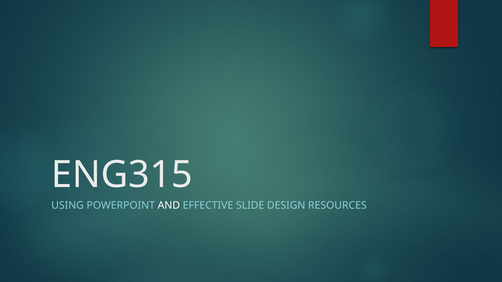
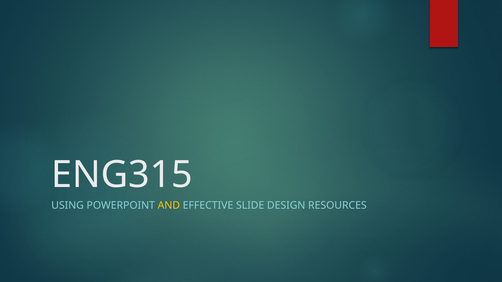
AND colour: white -> yellow (169, 206)
